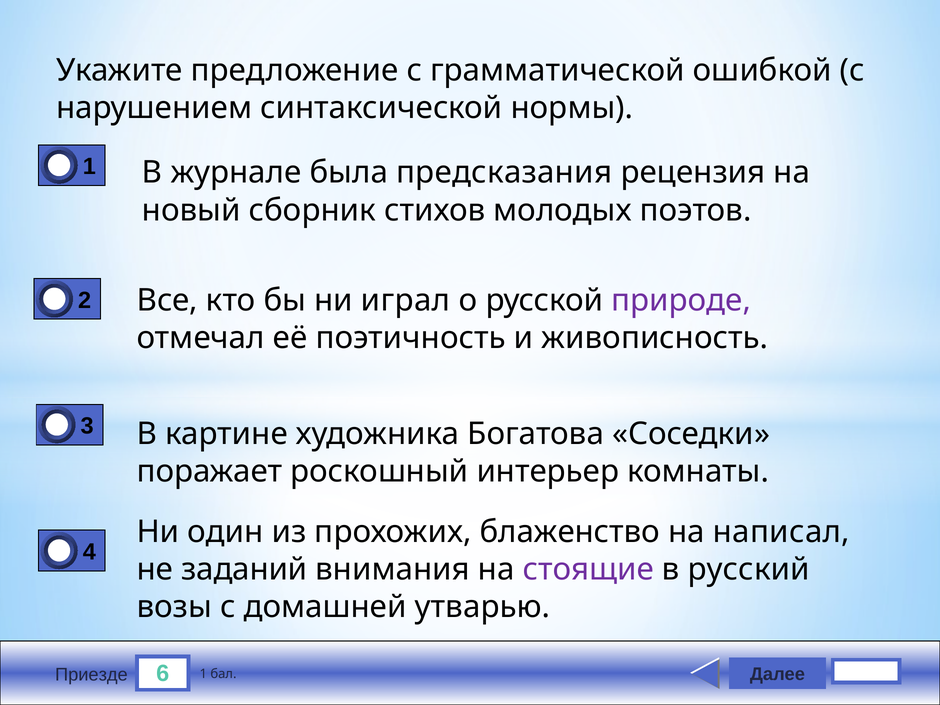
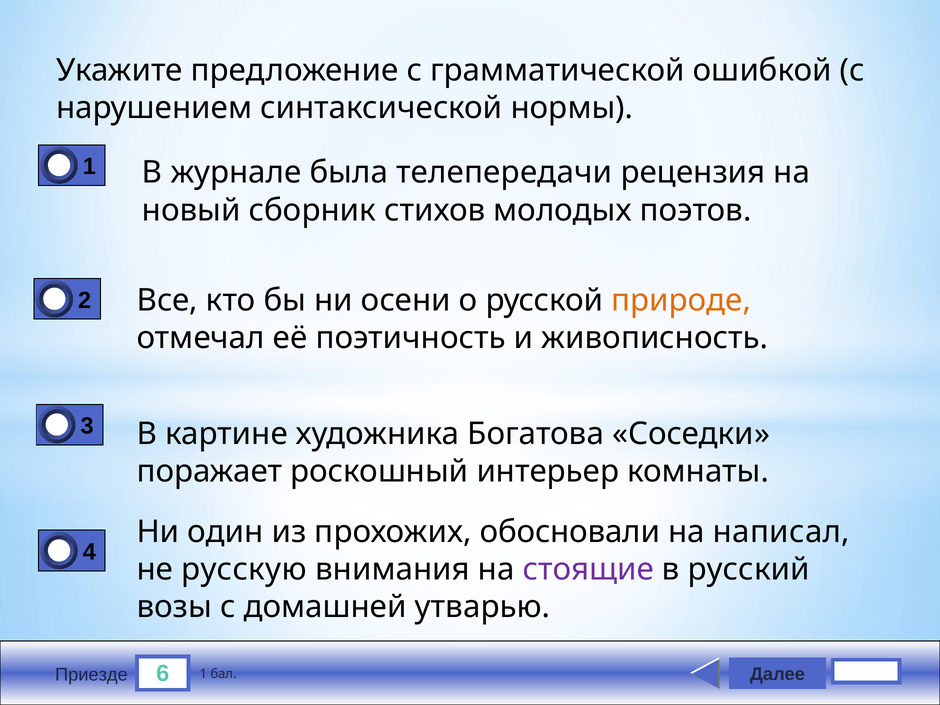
предсказания: предсказания -> телепередачи (504, 173)
играл: играл -> осени (406, 300)
природе colour: purple -> orange (681, 300)
блаженство: блаженство -> обосновали (570, 532)
заданий: заданий -> русскую (244, 569)
